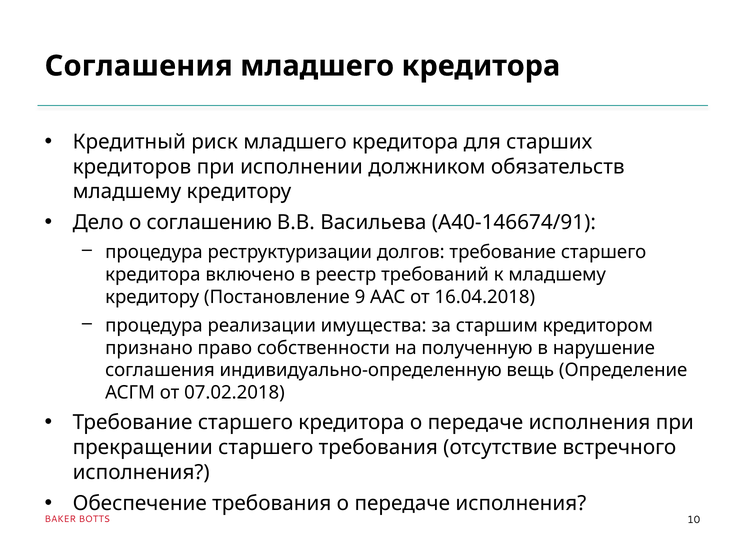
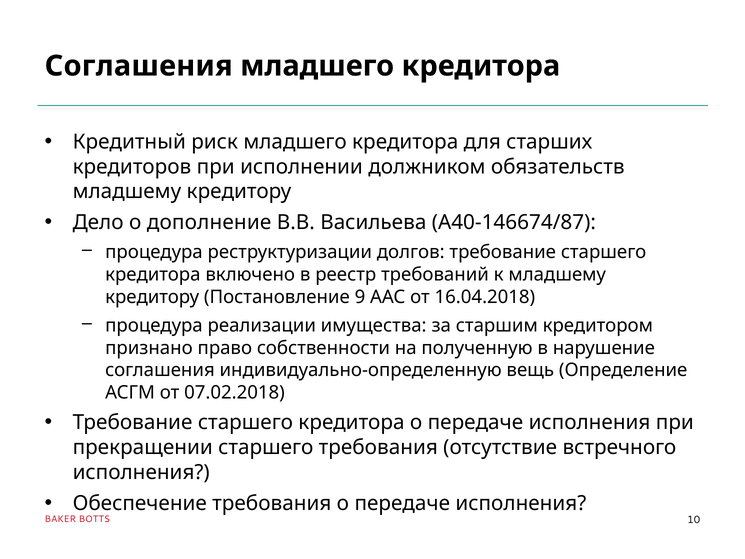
соглашению: соглашению -> дополнение (209, 223)
А40-146674/91: А40-146674/91 -> А40-146674/87 (514, 223)
